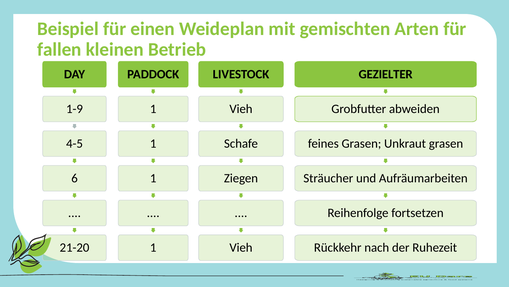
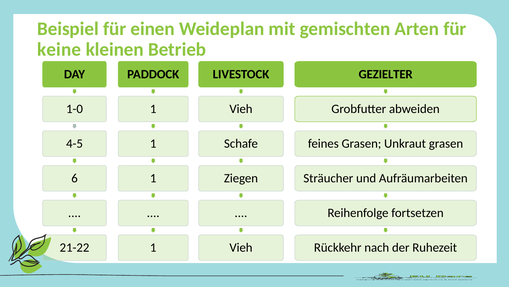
fallen: fallen -> keine (59, 50)
1-9: 1-9 -> 1-0 (74, 109)
21-20: 21-20 -> 21-22 (74, 247)
